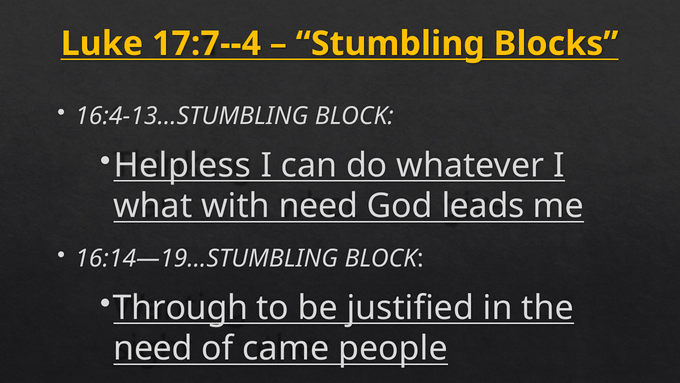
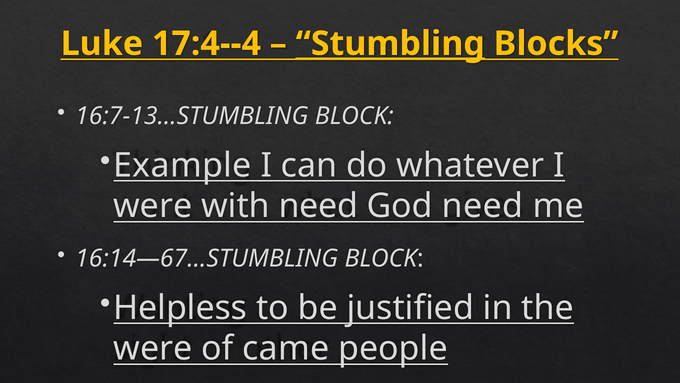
17:7--4: 17:7--4 -> 17:4--4 (206, 44)
Stumbling underline: none -> present (390, 44)
16:4-13…STUMBLING: 16:4-13…STUMBLING -> 16:7-13…STUMBLING (192, 116)
Helpless: Helpless -> Example (182, 165)
what: what -> were (153, 206)
God leads: leads -> need (483, 206)
16:14—19…STUMBLING: 16:14—19…STUMBLING -> 16:14—67…STUMBLING (207, 258)
Through: Through -> Helpless (180, 307)
need: need -> were (153, 348)
